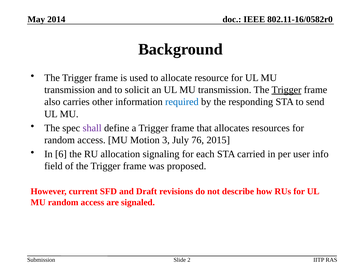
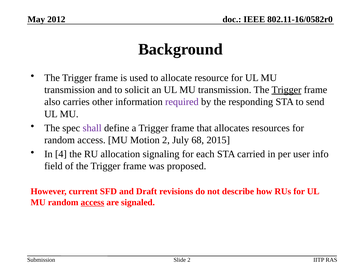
2014: 2014 -> 2012 (56, 19)
required colour: blue -> purple (182, 102)
Motion 3: 3 -> 2 (166, 140)
76: 76 -> 68 (198, 140)
6: 6 -> 4 (61, 154)
access underline: none -> present (92, 202)
